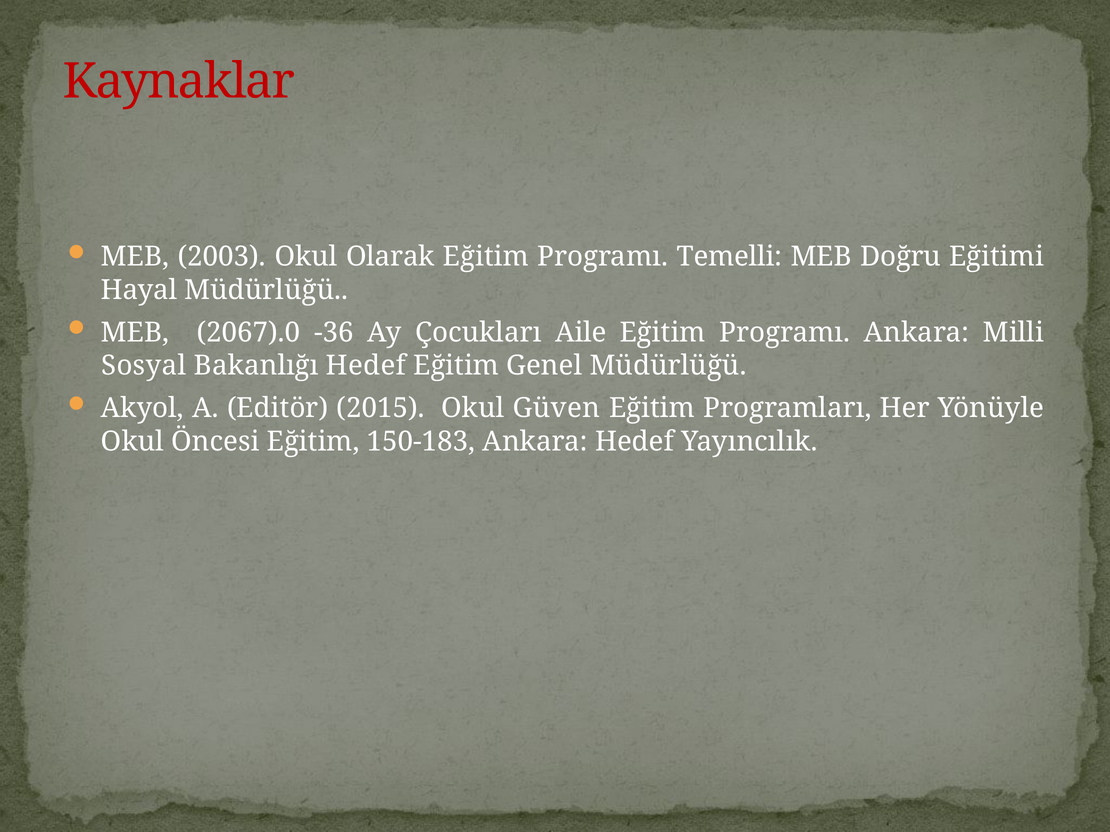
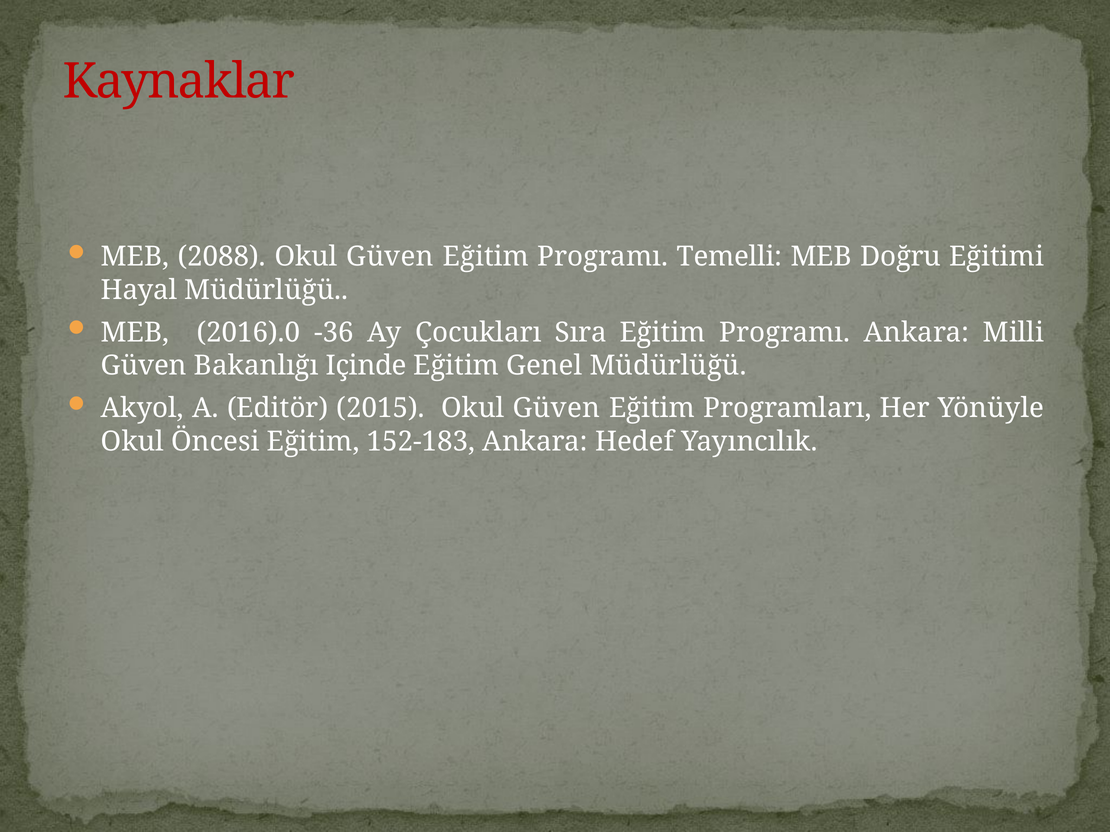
2003: 2003 -> 2088 (222, 257)
Olarak: Olarak -> Güven (390, 257)
2067).0: 2067).0 -> 2016).0 (249, 333)
Aile: Aile -> Sıra (581, 333)
Sosyal: Sosyal -> Güven (144, 366)
Bakanlığı Hedef: Hedef -> Içinde (366, 366)
150-183: 150-183 -> 152-183 (421, 442)
